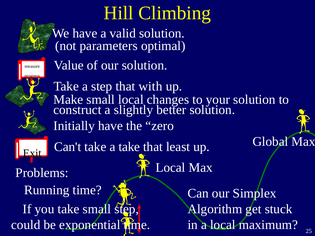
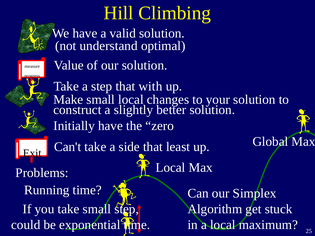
parameters: parameters -> understand (109, 46)
a take: take -> side (129, 147)
